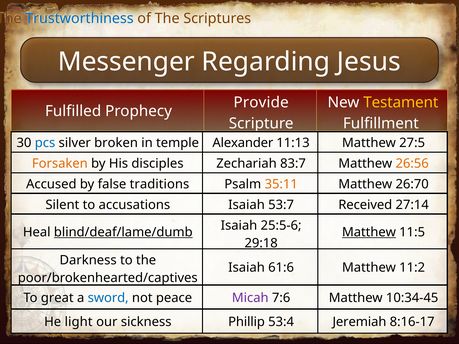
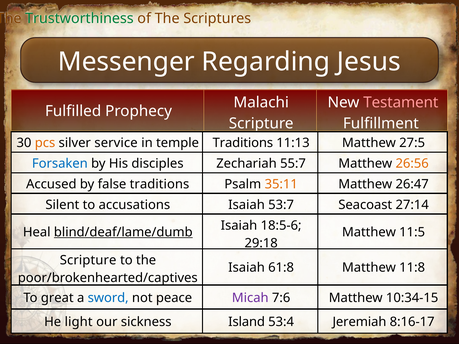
Trustworthiness colour: blue -> green (79, 19)
Provide: Provide -> Malachi (261, 103)
Testament colour: yellow -> pink (401, 103)
pcs colour: blue -> orange (45, 143)
broken: broken -> service (116, 143)
temple Alexander: Alexander -> Traditions (243, 143)
Forsaken colour: orange -> blue (60, 164)
83:7: 83:7 -> 55:7 (293, 164)
26:70: 26:70 -> 26:47 (412, 184)
Received: Received -> Seacoast (365, 205)
25:5-6: 25:5-6 -> 18:5-6 (281, 226)
Matthew underline: present -> none (369, 232)
Darkness: Darkness -> Scripture (88, 260)
61:6: 61:6 -> 61:8 (281, 268)
11:2: 11:2 -> 11:8 (412, 268)
10:34-45: 10:34-45 -> 10:34-15 (412, 298)
Phillip: Phillip -> Island (247, 322)
